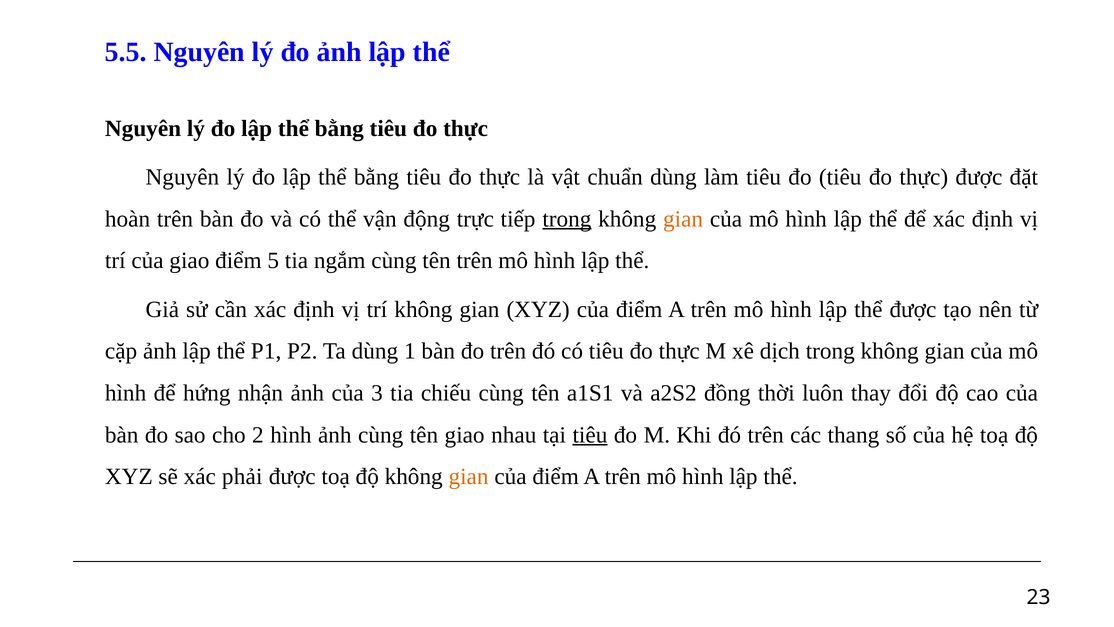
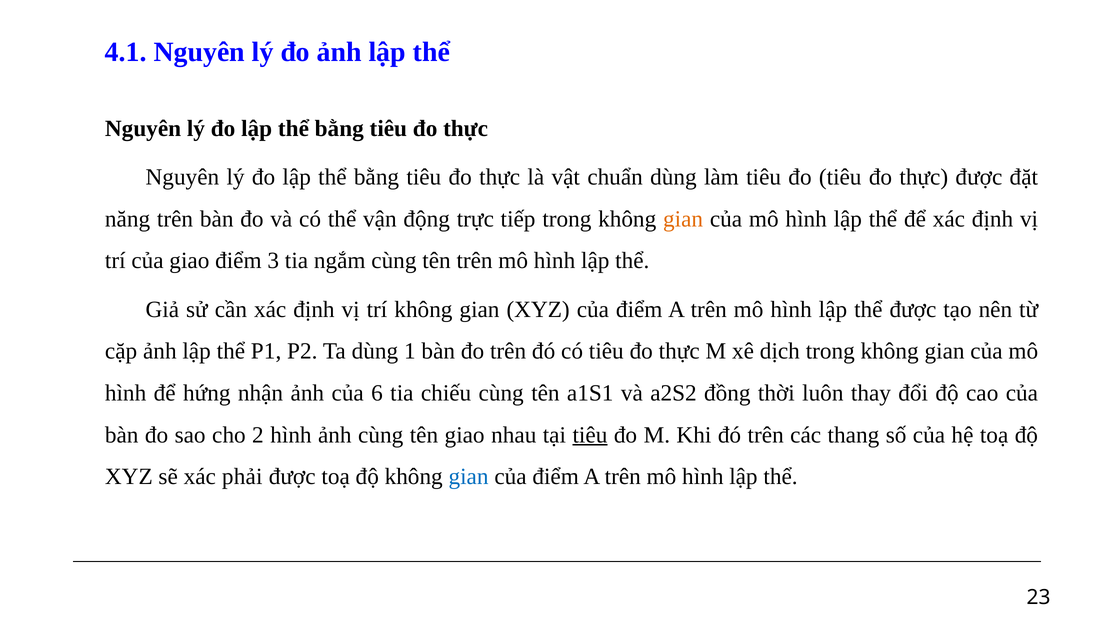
5.5: 5.5 -> 4.1 (126, 52)
hoàn: hoàn -> năng (128, 219)
trong underline: present -> none (567, 219)
5: 5 -> 3 (273, 261)
3: 3 -> 6 (377, 393)
gian colour: orange -> blue (469, 476)
